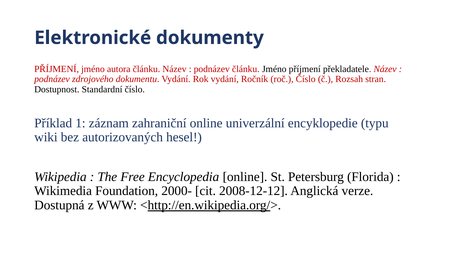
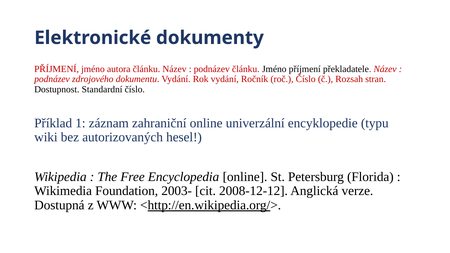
2000-: 2000- -> 2003- (177, 191)
